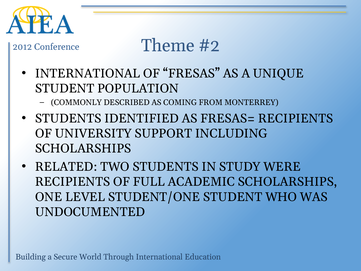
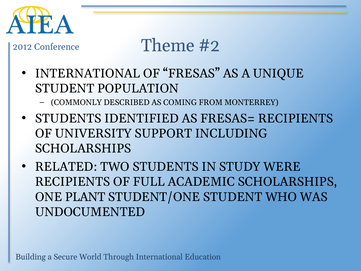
LEVEL: LEVEL -> PLANT (85, 197)
